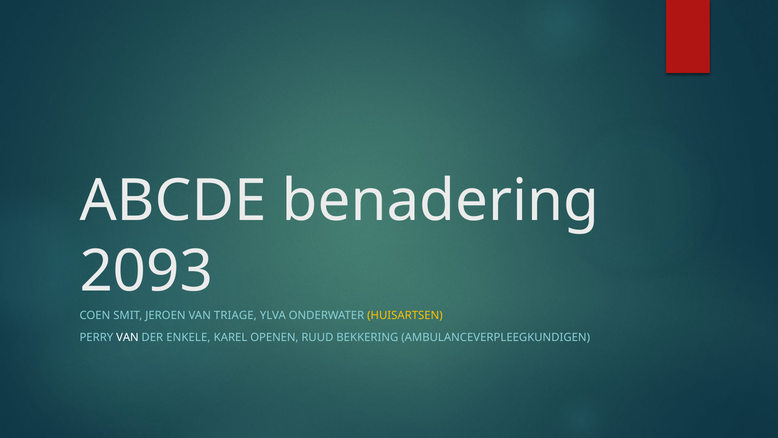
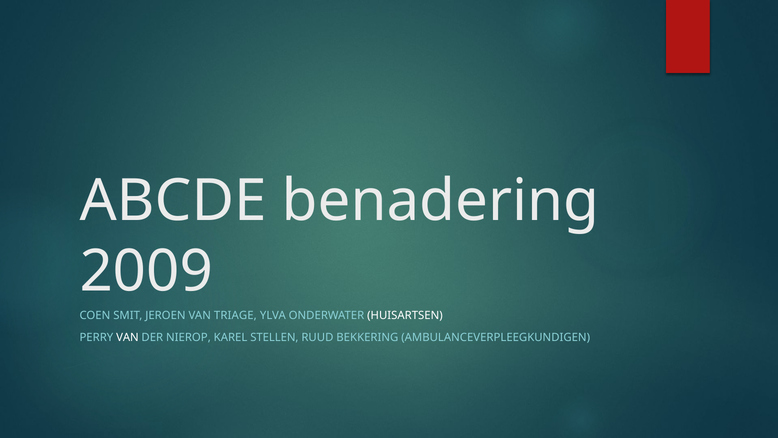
2093: 2093 -> 2009 (146, 271)
HUISARTSEN colour: yellow -> white (405, 315)
ENKELE: ENKELE -> NIEROP (188, 337)
OPENEN: OPENEN -> STELLEN (274, 337)
